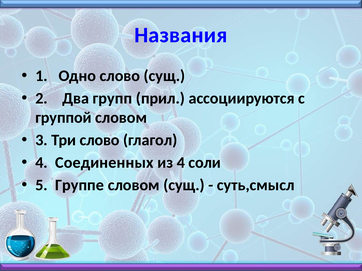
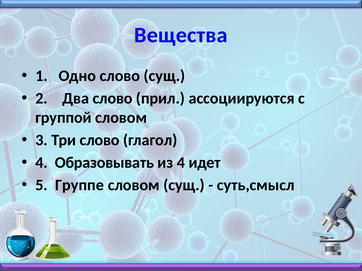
Названия: Названия -> Вещества (181, 35)
Два групп: групп -> слово (113, 98)
Соединенных: Соединенных -> Образовывать (104, 163)
соли: соли -> идет (205, 163)
